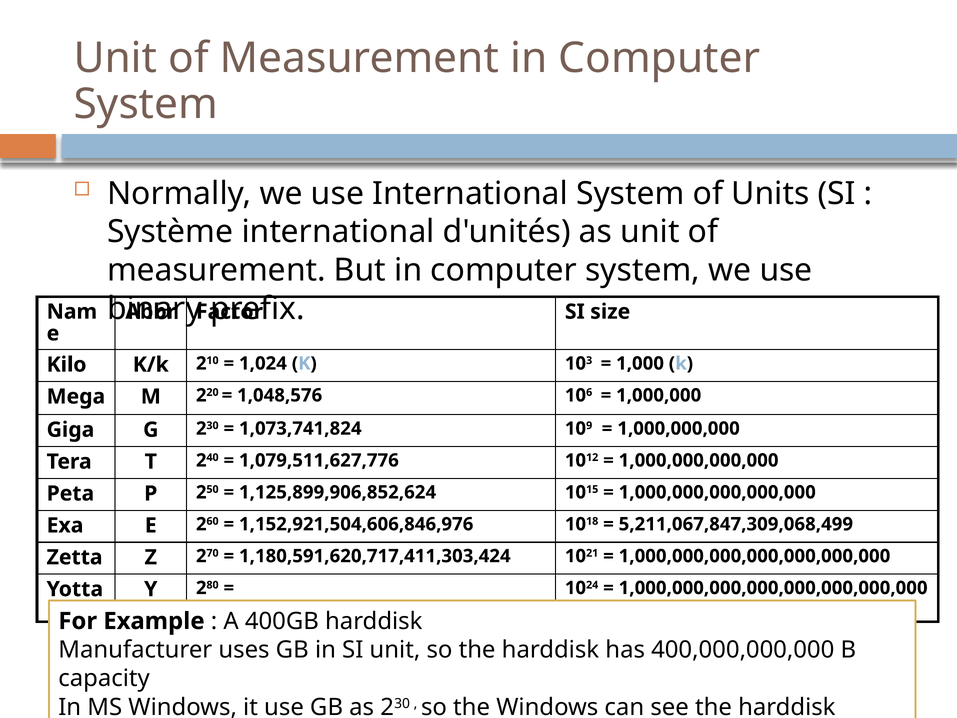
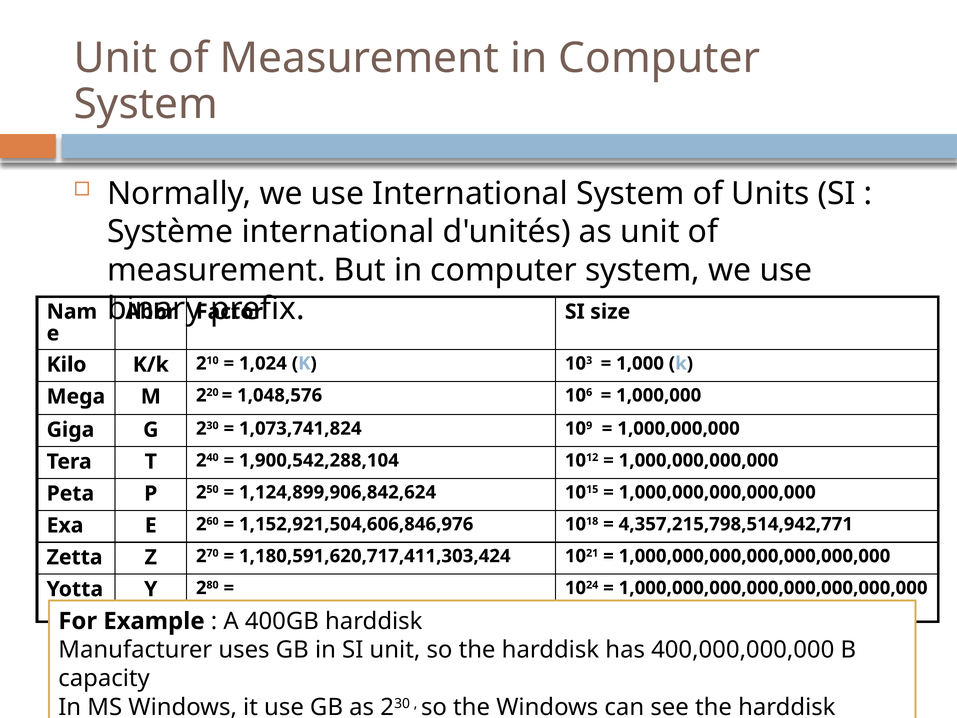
1,079,511,627,776: 1,079,511,627,776 -> 1,900,542,288,104 (319, 460)
1,125,899,906,852,624: 1,125,899,906,852,624 -> 1,124,899,906,842,624 (338, 492)
5,211,067,847,309,068,499: 5,211,067,847,309,068,499 -> 4,357,215,798,514,942,771 (736, 524)
